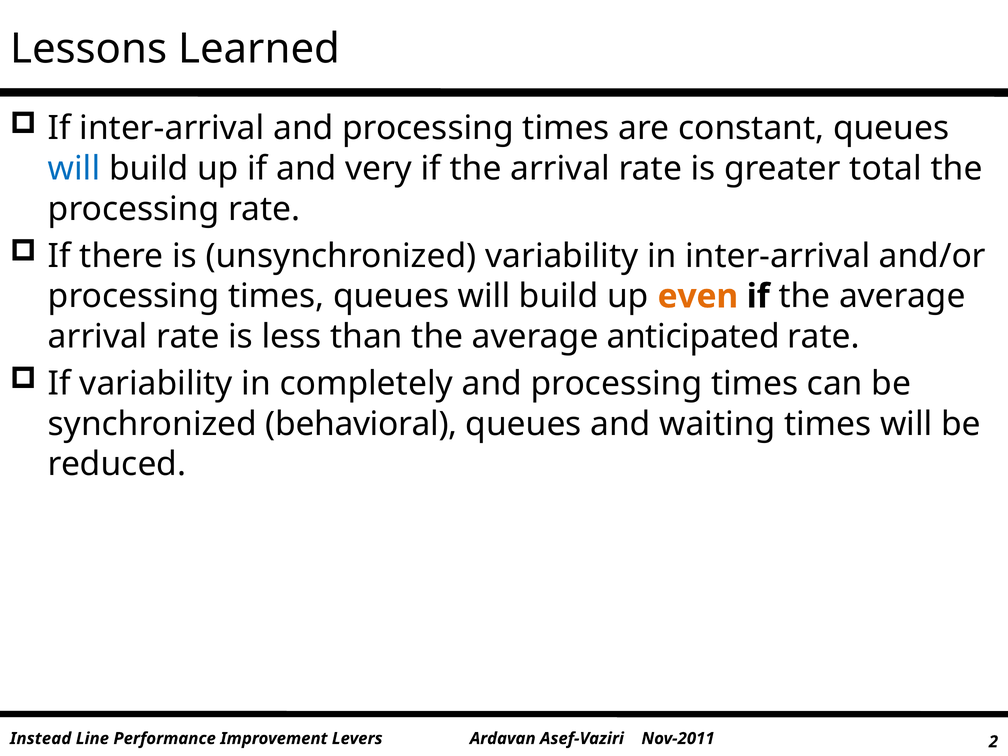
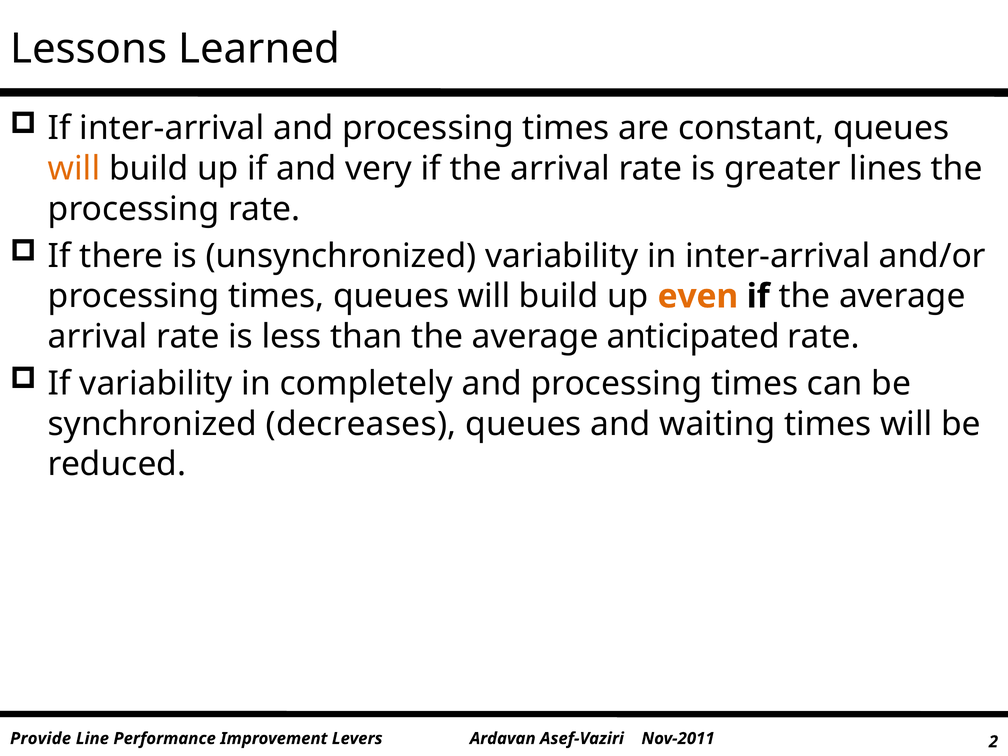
will colour: blue -> orange (74, 169)
total: total -> lines (886, 169)
behavioral: behavioral -> decreases (361, 424)
Instead: Instead -> Provide (41, 739)
